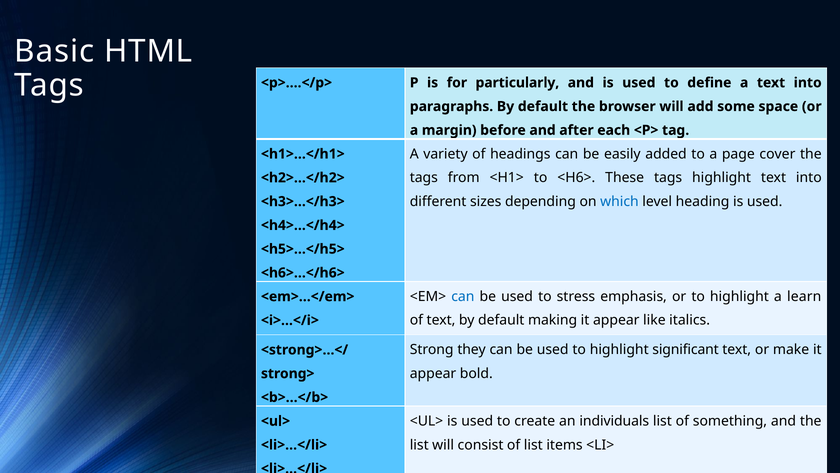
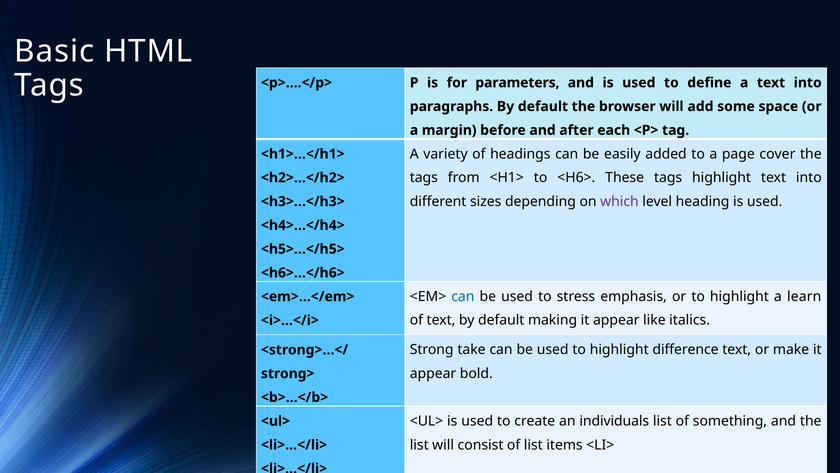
particularly: particularly -> parameters (517, 83)
which colour: blue -> purple (619, 201)
they: they -> take (472, 350)
significant: significant -> difference (686, 350)
